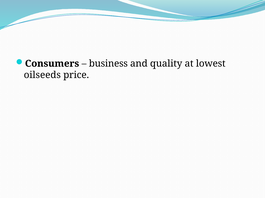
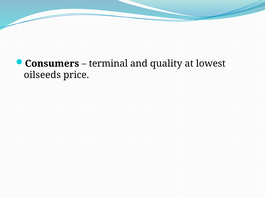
business: business -> terminal (108, 64)
